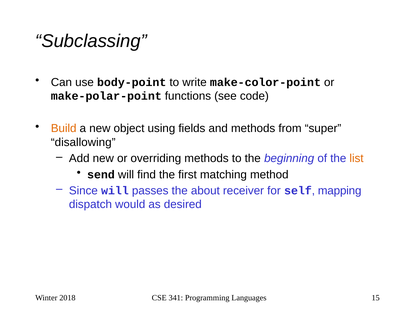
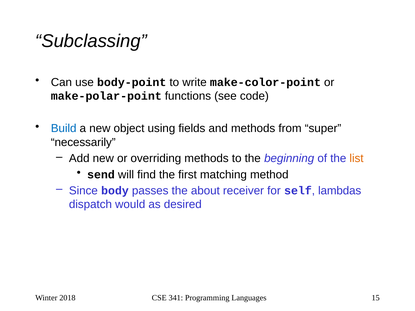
Build colour: orange -> blue (64, 129)
disallowing: disallowing -> necessarily (83, 142)
Since will: will -> body (115, 191)
mapping: mapping -> lambdas (340, 191)
